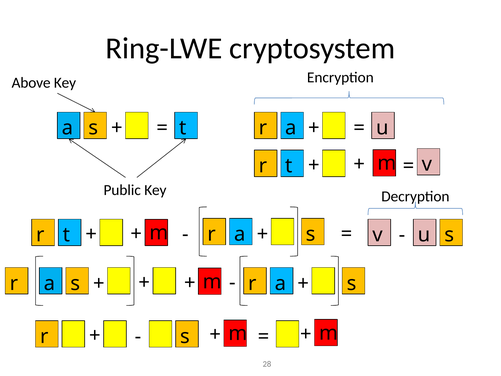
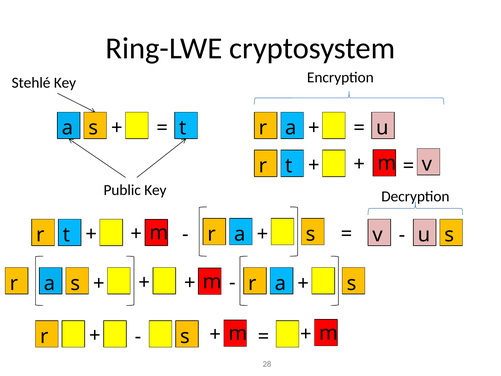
Above: Above -> Stehlé (31, 83)
